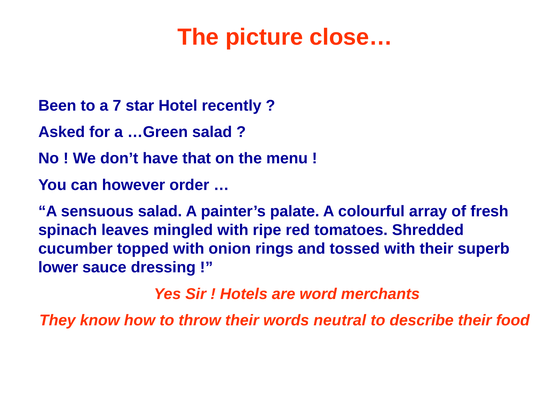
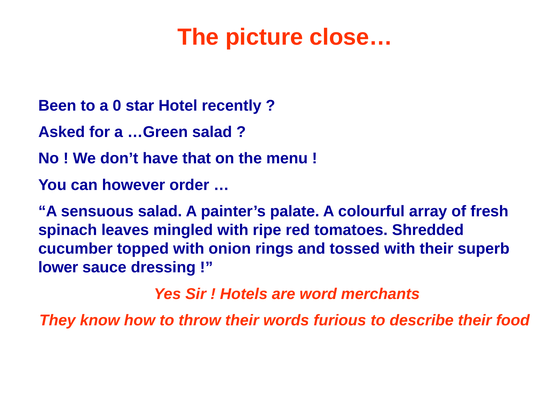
7: 7 -> 0 (117, 106)
neutral: neutral -> furious (340, 320)
